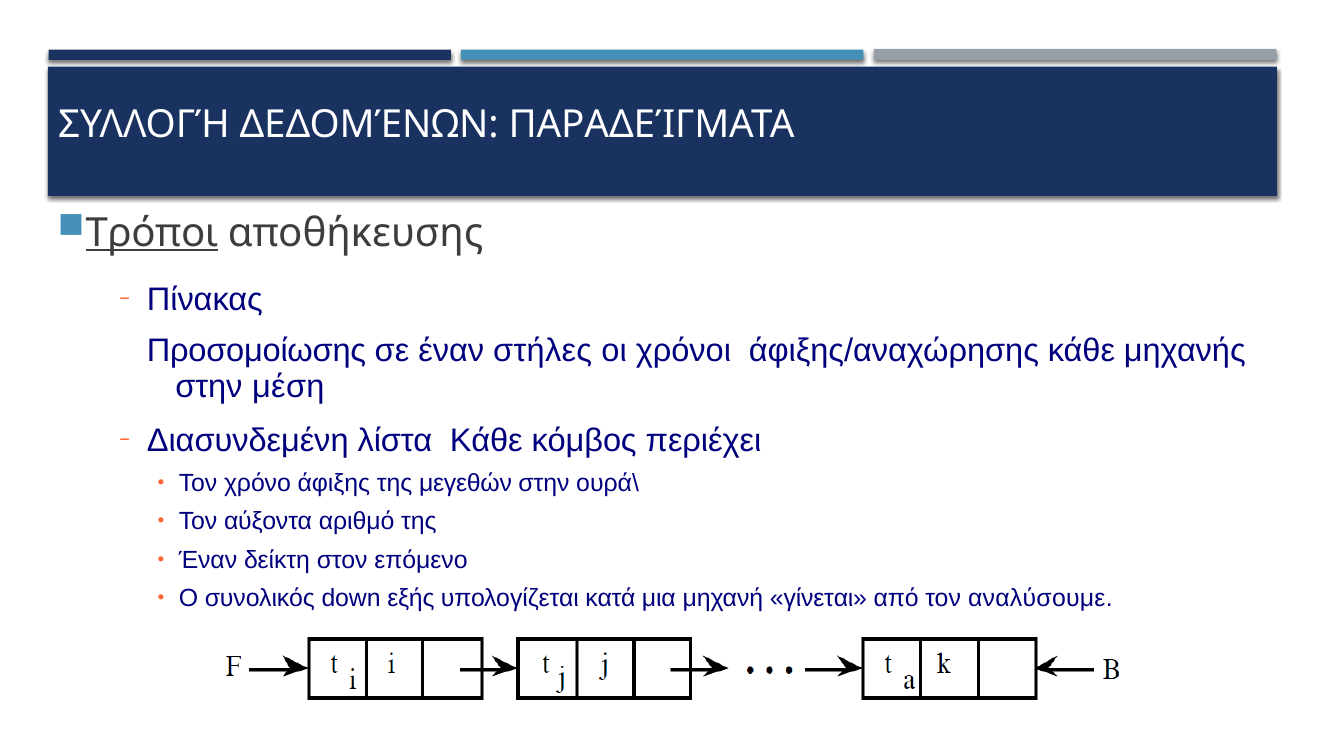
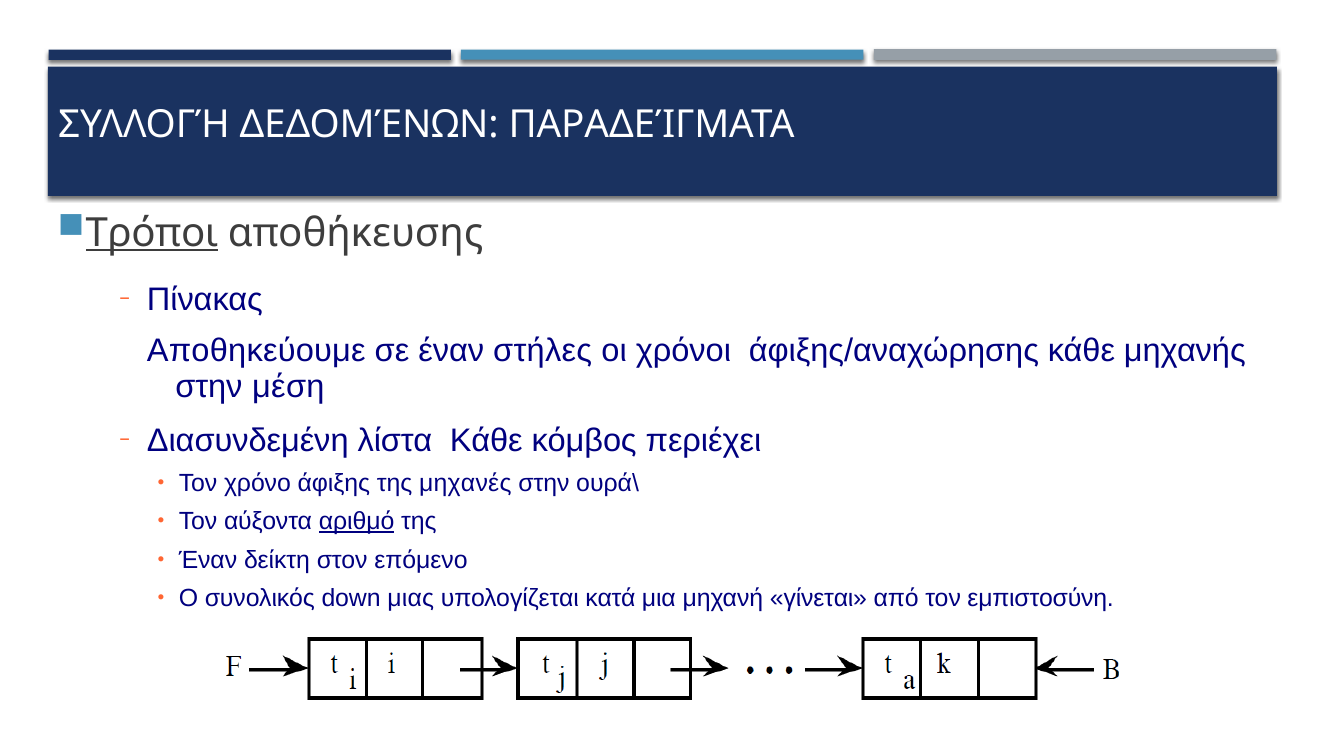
Προσομοίωσης: Προσομοίωσης -> Αποθηκεύουμε (256, 351)
μεγεθών: μεγεθών -> μηχανές (465, 483)
αριθμό underline: none -> present (357, 522)
εξής: εξής -> μιας (411, 599)
αναλύσουμε: αναλύσουμε -> εμπιστοσύνη (1041, 599)
